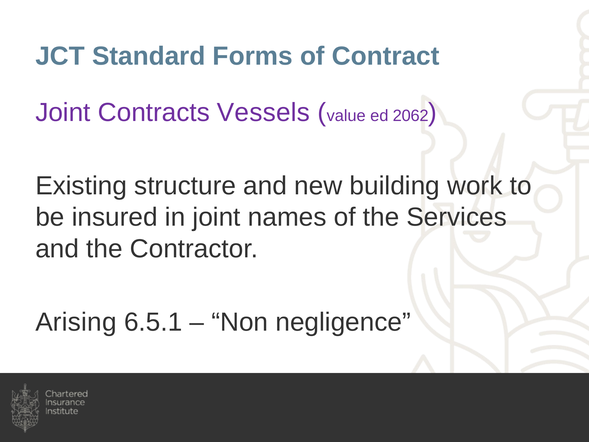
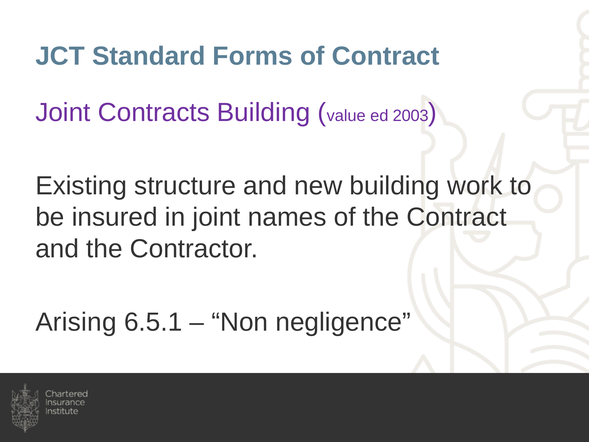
Contracts Vessels: Vessels -> Building (264, 112)
2062: 2062 -> 2003 (411, 116)
the Services: Services -> Contract (457, 217)
